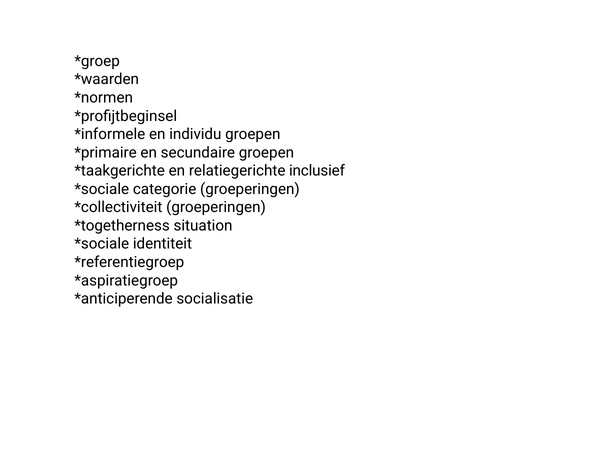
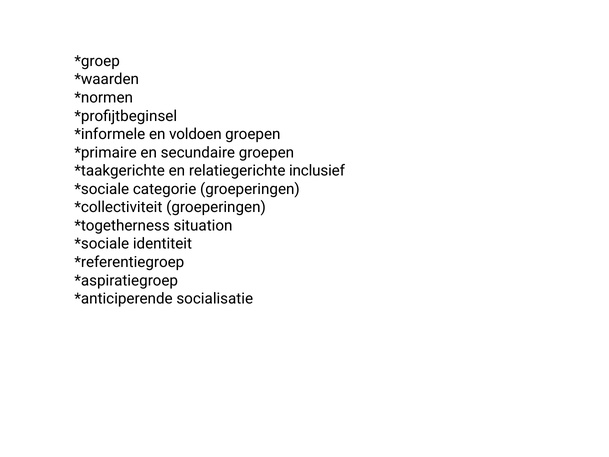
individu: individu -> voldoen (195, 134)
